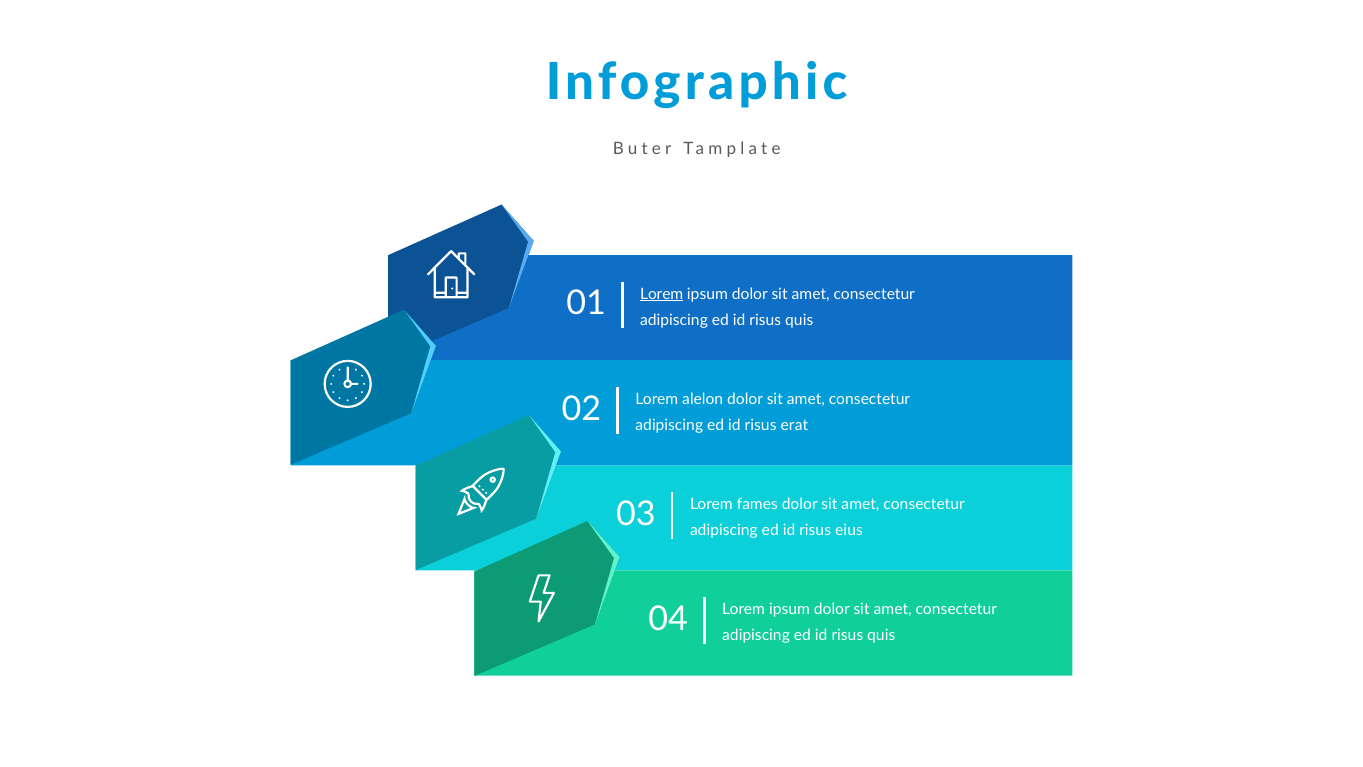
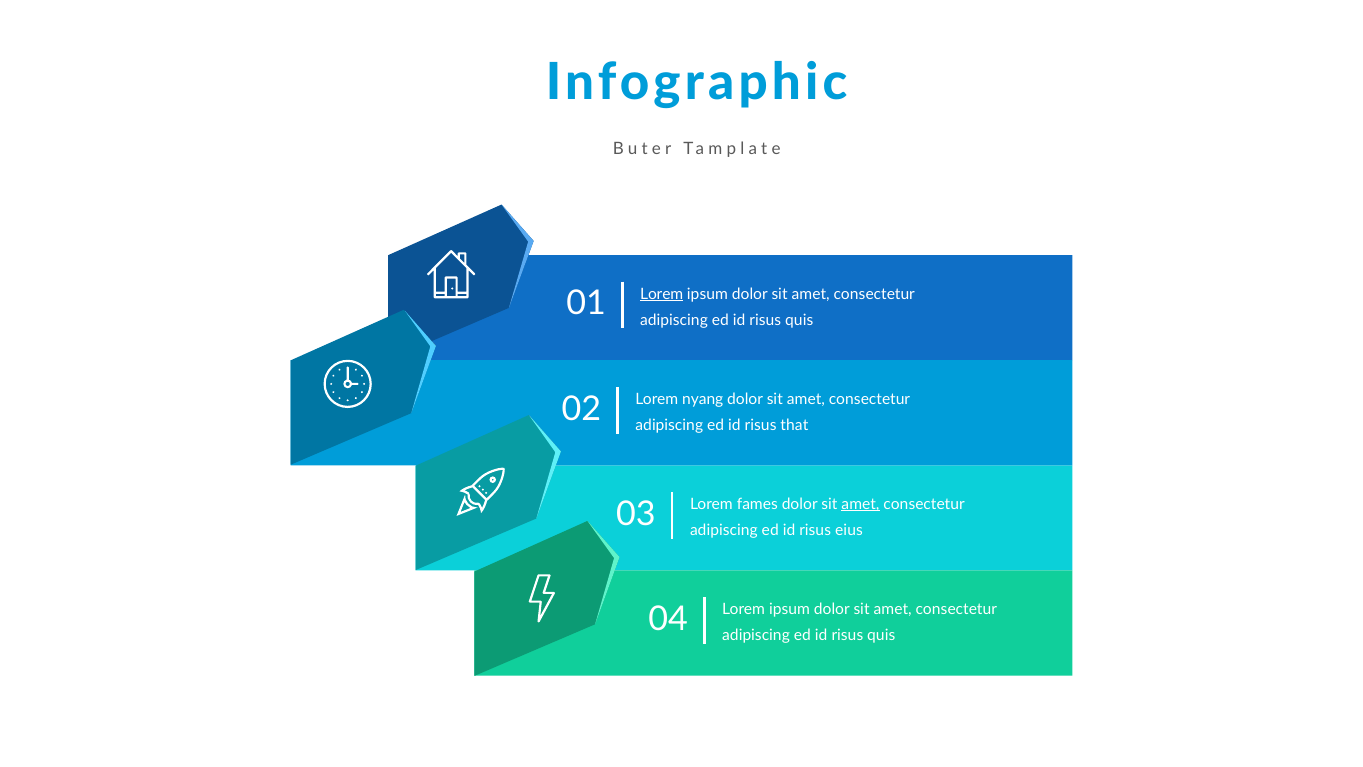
alelon: alelon -> nyang (703, 399)
erat: erat -> that (794, 425)
amet underline: none -> present (861, 504)
